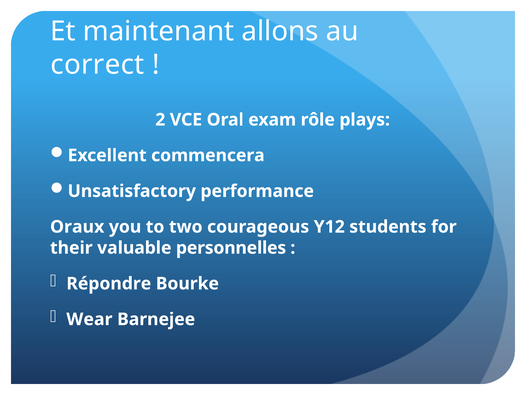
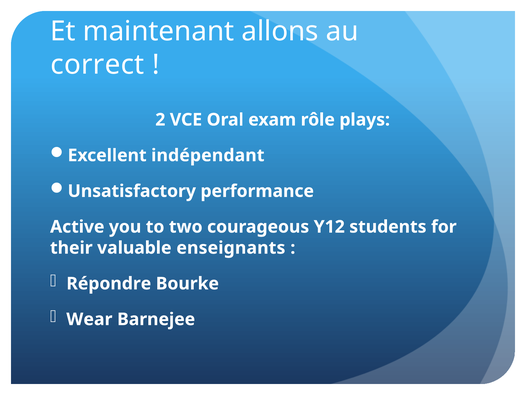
commencera: commencera -> indépendant (208, 155)
Oraux: Oraux -> Active (77, 227)
personnelles: personnelles -> enseignants (231, 248)
